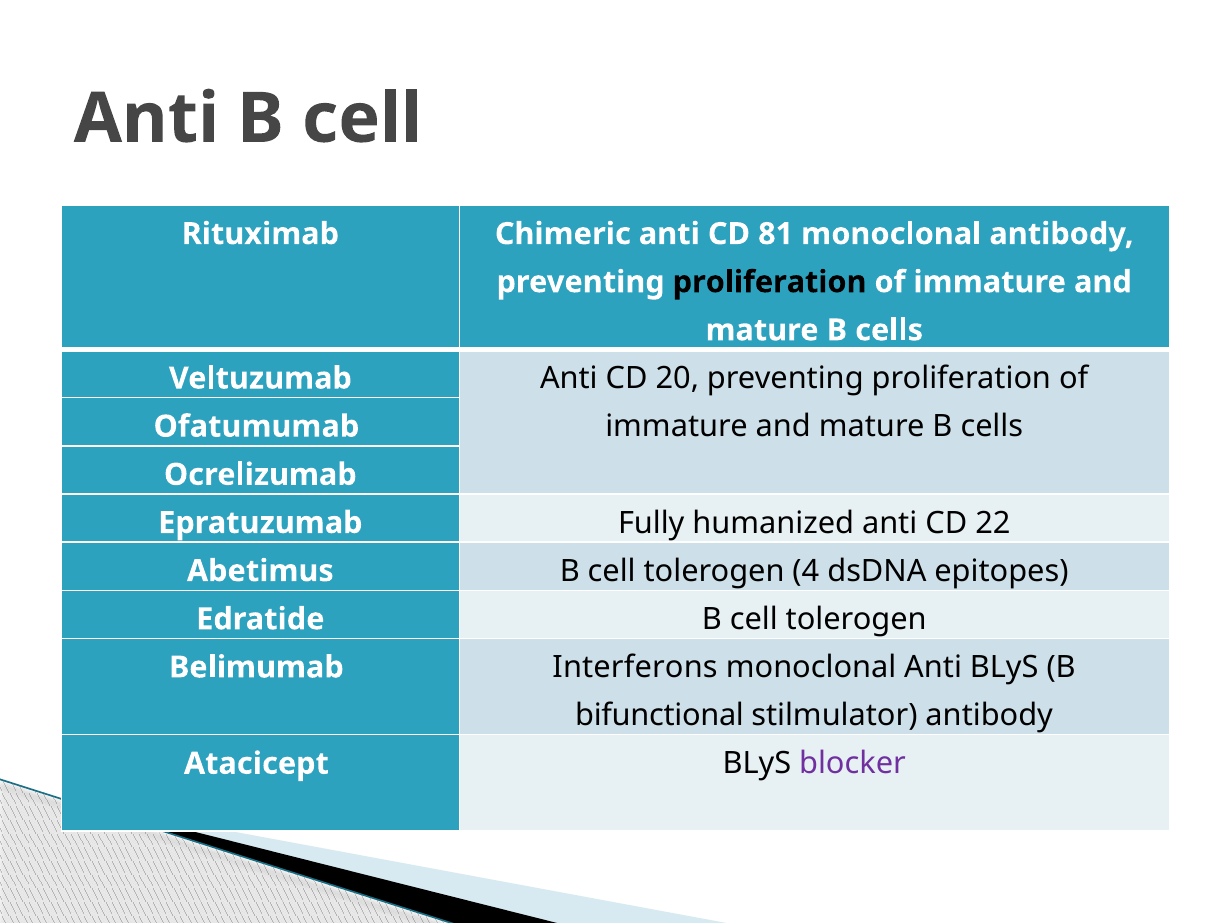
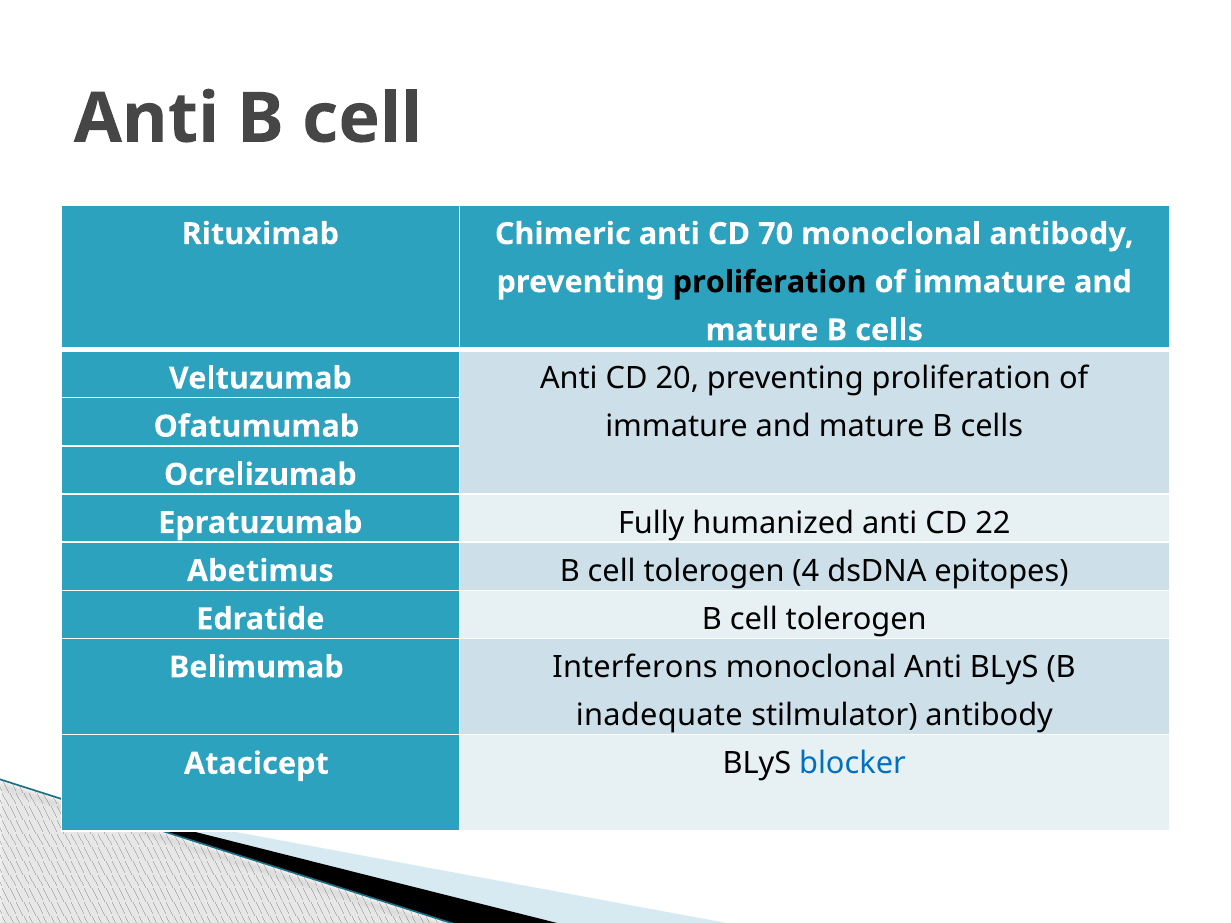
81: 81 -> 70 (776, 234)
bifunctional: bifunctional -> inadequate (659, 716)
blocker colour: purple -> blue (853, 764)
